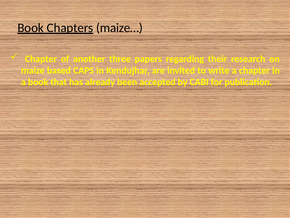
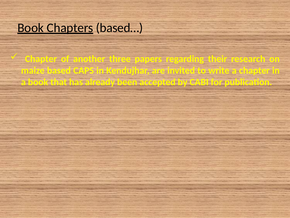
maize…: maize… -> based… (119, 28)
